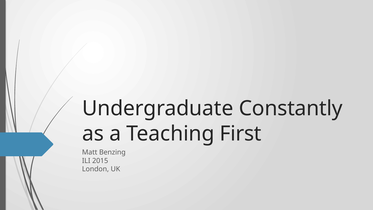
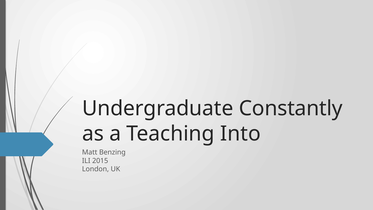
First: First -> Into (240, 134)
